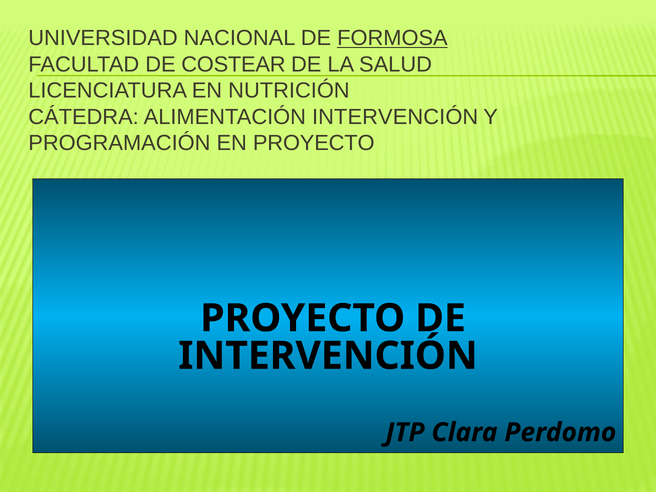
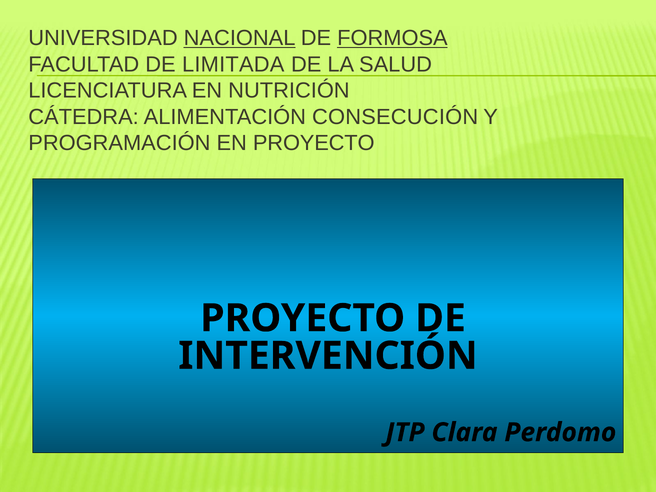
NACIONAL underline: none -> present (240, 38)
COSTEAR: COSTEAR -> LIMITADA (233, 64)
ALIMENTACIÓN INTERVENCIÓN: INTERVENCIÓN -> CONSECUCIÓN (395, 117)
